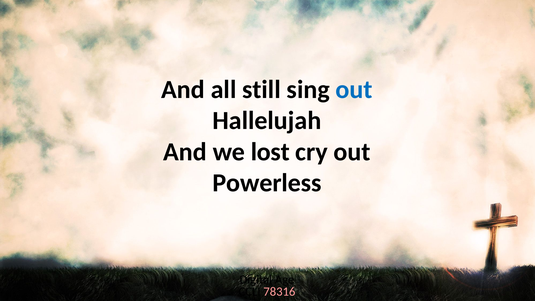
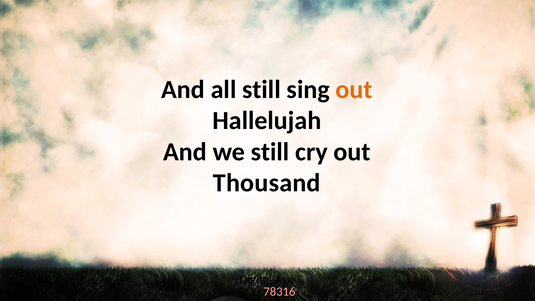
out colour: blue -> orange (354, 89)
we lost: lost -> still (270, 152)
Powerless: Powerless -> Thousand (267, 183)
